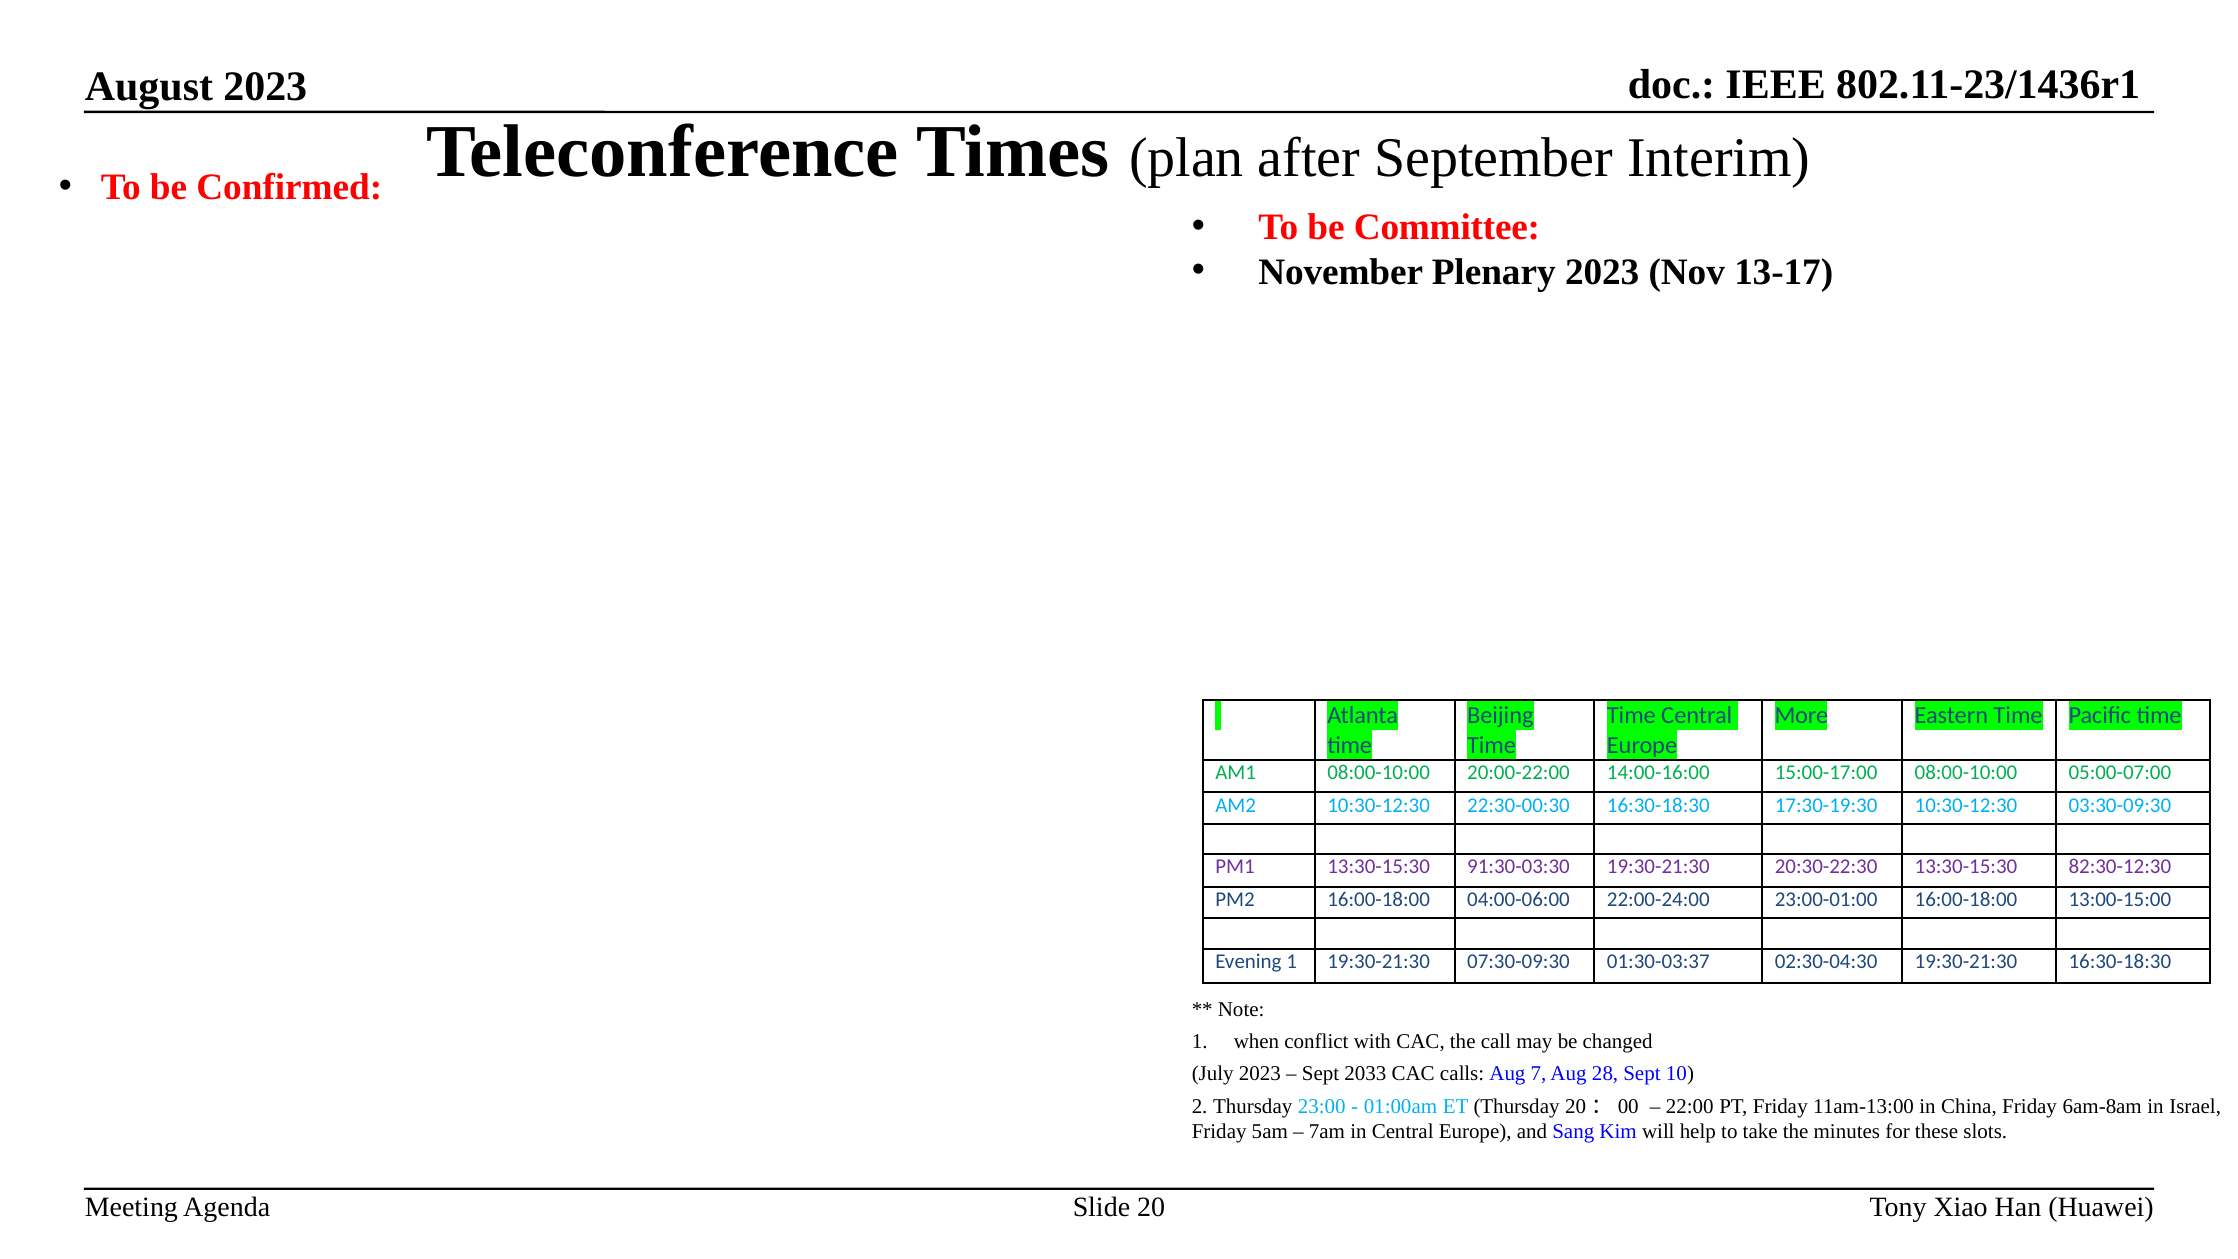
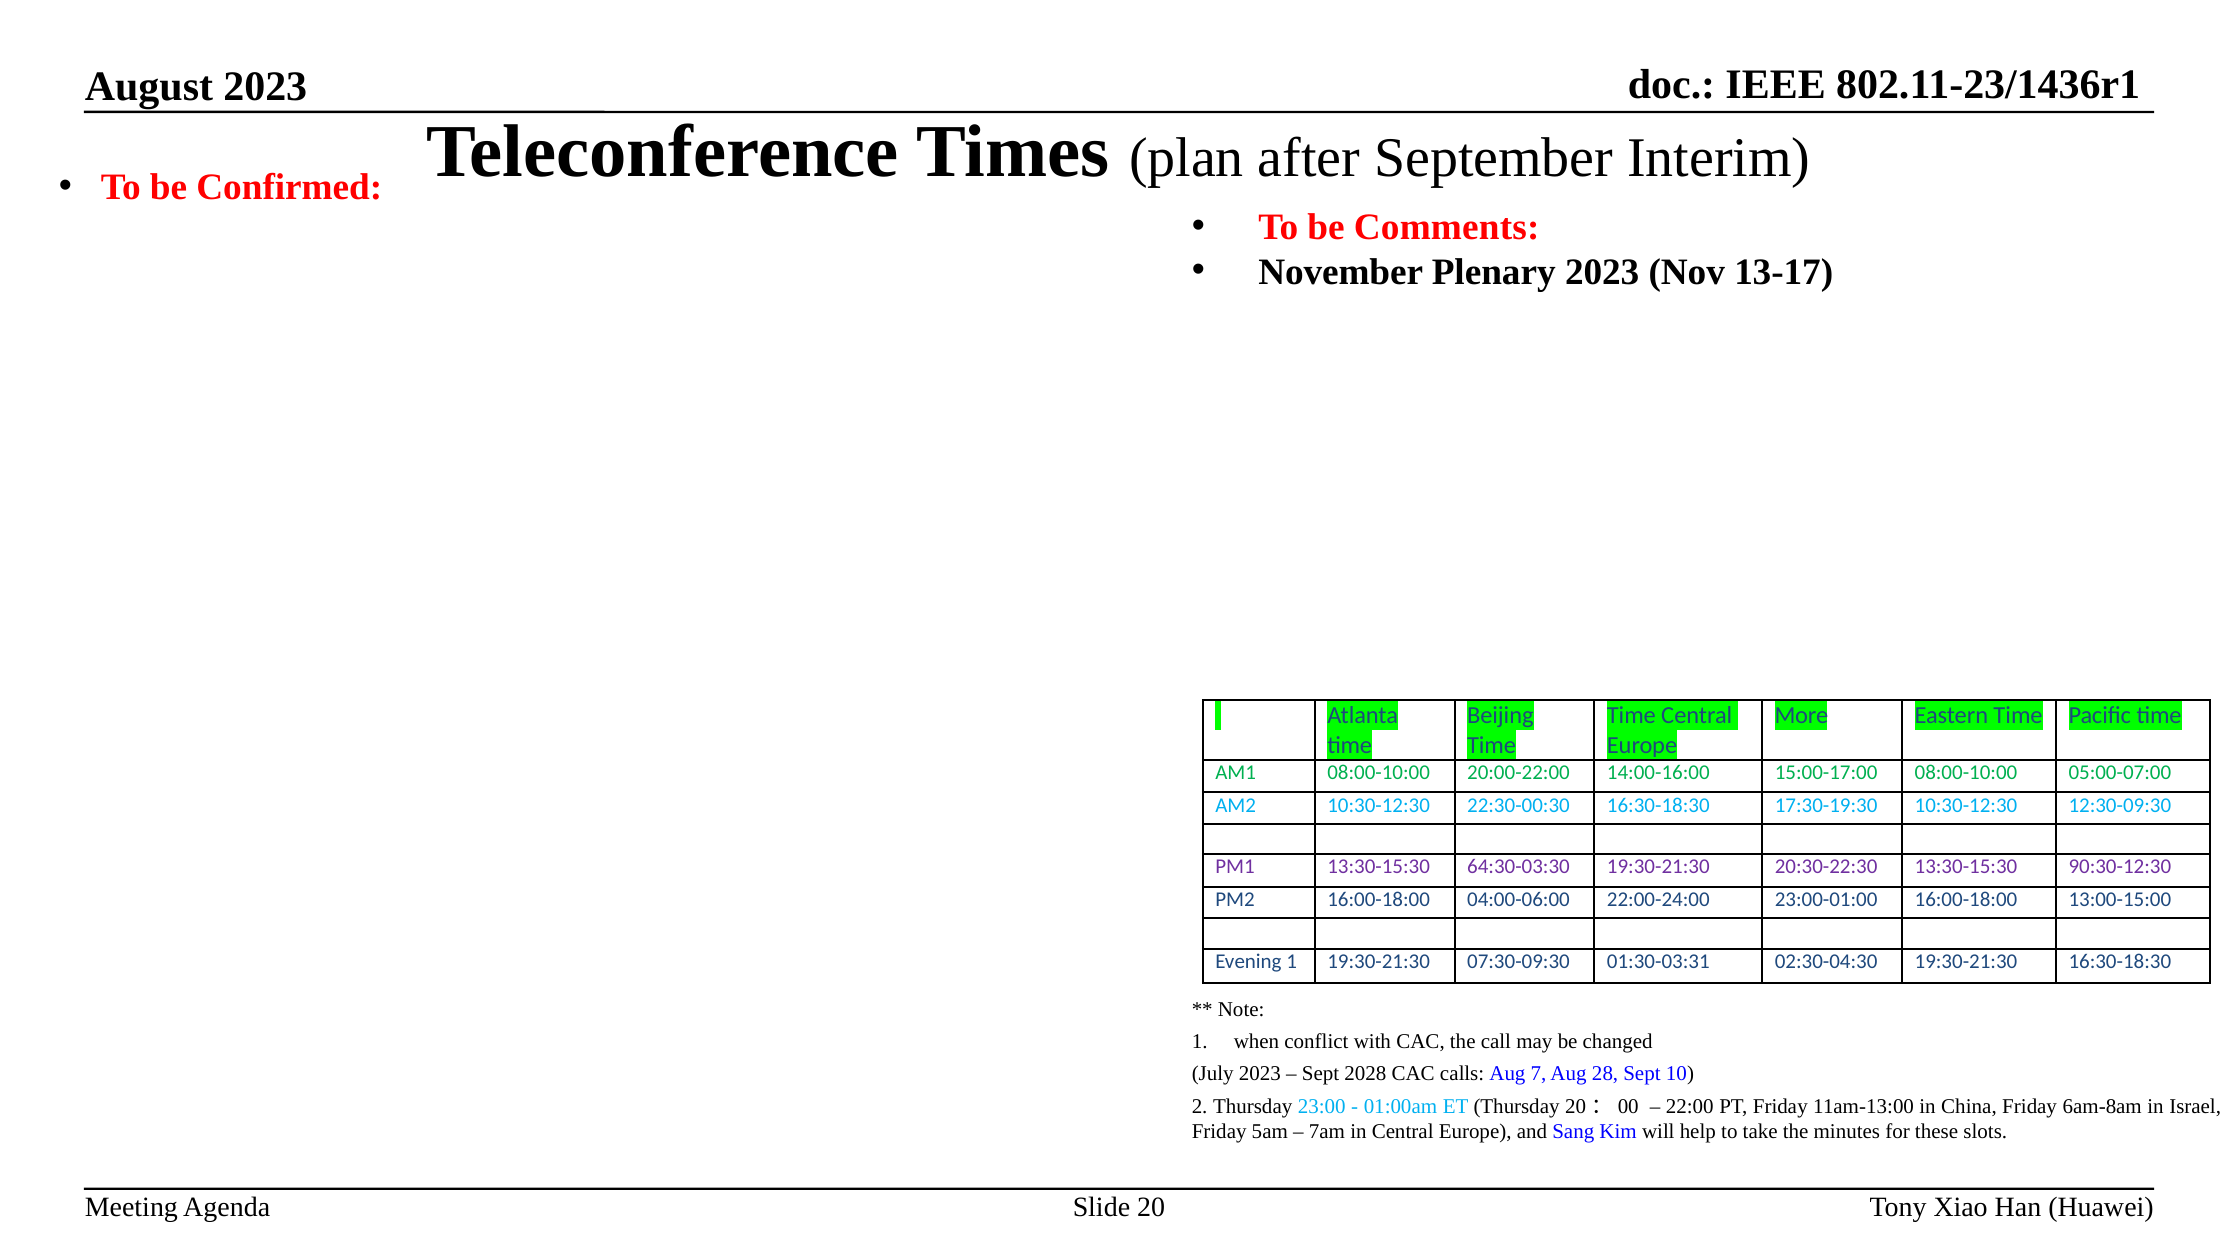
Committee: Committee -> Comments (1447, 227)
03:30-09:30: 03:30-09:30 -> 12:30-09:30 (2120, 805)
91:30-03:30: 91:30-03:30 -> 64:30-03:30 (1518, 867)
82:30-12:30: 82:30-12:30 -> 90:30-12:30 (2120, 867)
01:30-03:37: 01:30-03:37 -> 01:30-03:31 (1658, 961)
2033: 2033 -> 2028 (1365, 1074)
